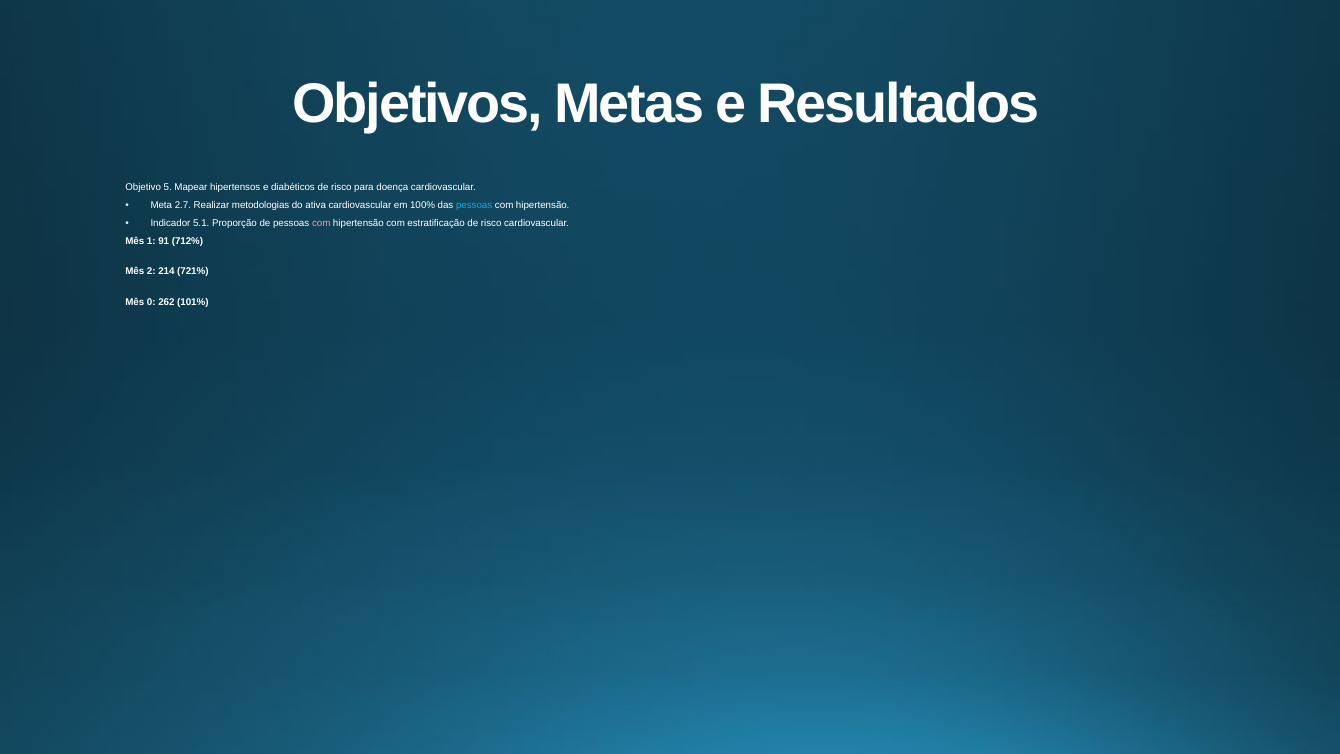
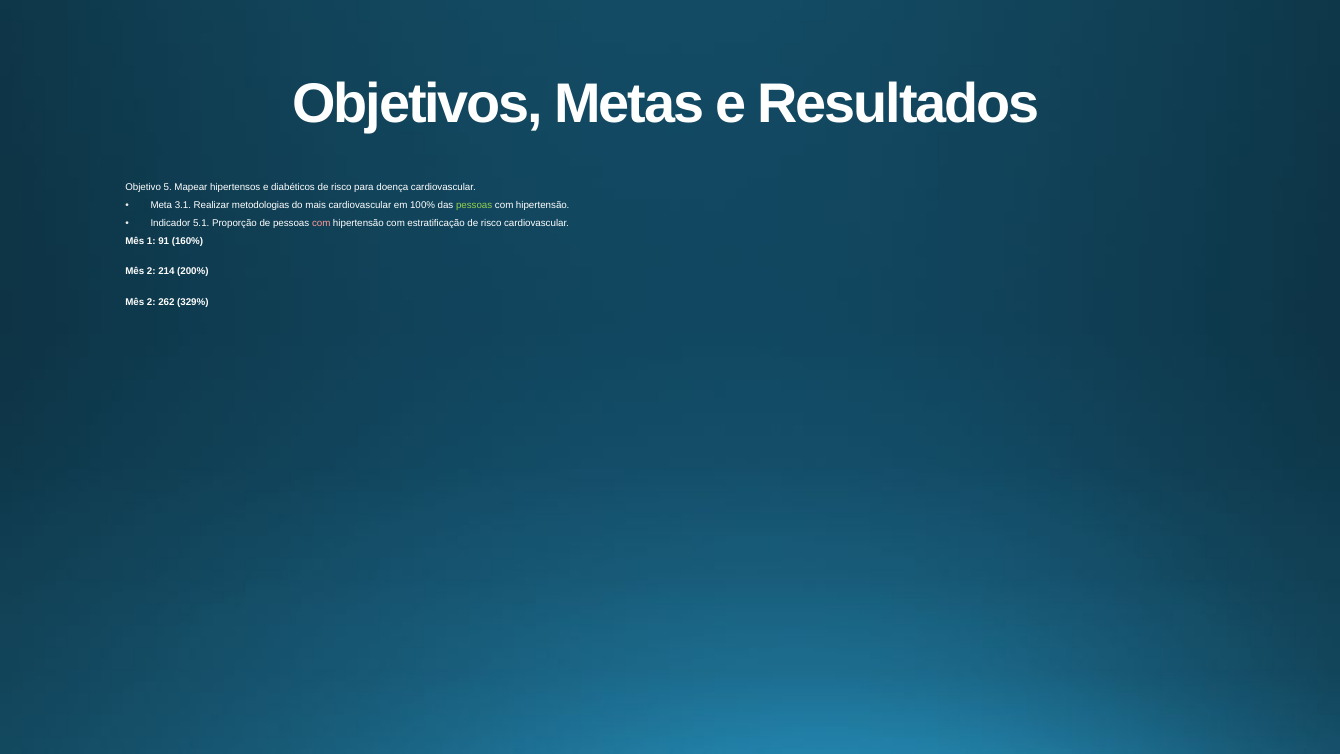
2.7: 2.7 -> 3.1 (183, 205)
ativa: ativa -> mais (316, 205)
pessoas colour: light blue -> light green (474, 205)
712%: 712% -> 160% (187, 241)
721%: 721% -> 200% (193, 272)
0: 0 -> 2 (151, 302)
101%: 101% -> 329% (193, 302)
